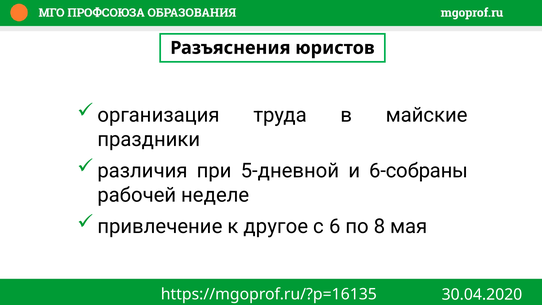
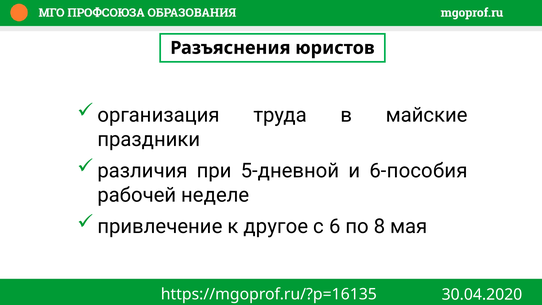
6-собраны: 6-собраны -> 6-пособия (418, 171)
